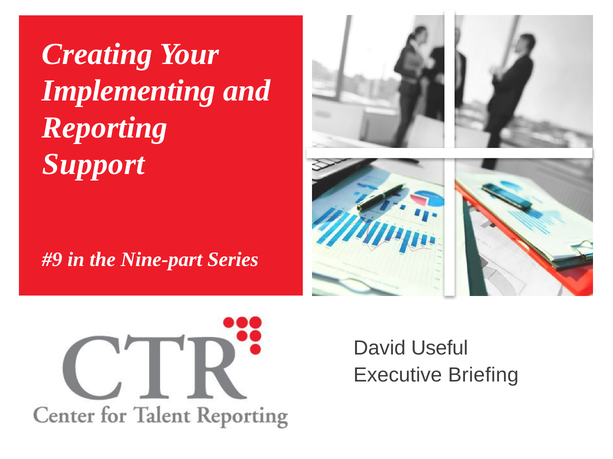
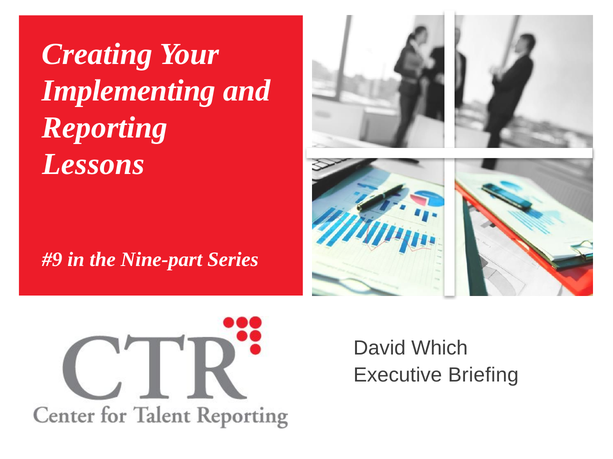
Support: Support -> Lessons (94, 165)
Useful: Useful -> Which (440, 349)
